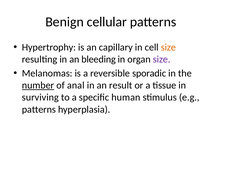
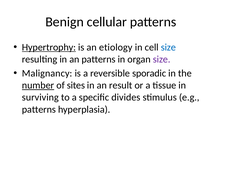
Hypertrophy underline: none -> present (49, 47)
capillary: capillary -> etiology (116, 47)
size colour: orange -> blue (168, 47)
an bleeding: bleeding -> patterns (99, 59)
Melanomas: Melanomas -> Malignancy (47, 73)
anal: anal -> sites (76, 85)
human: human -> divides (126, 97)
